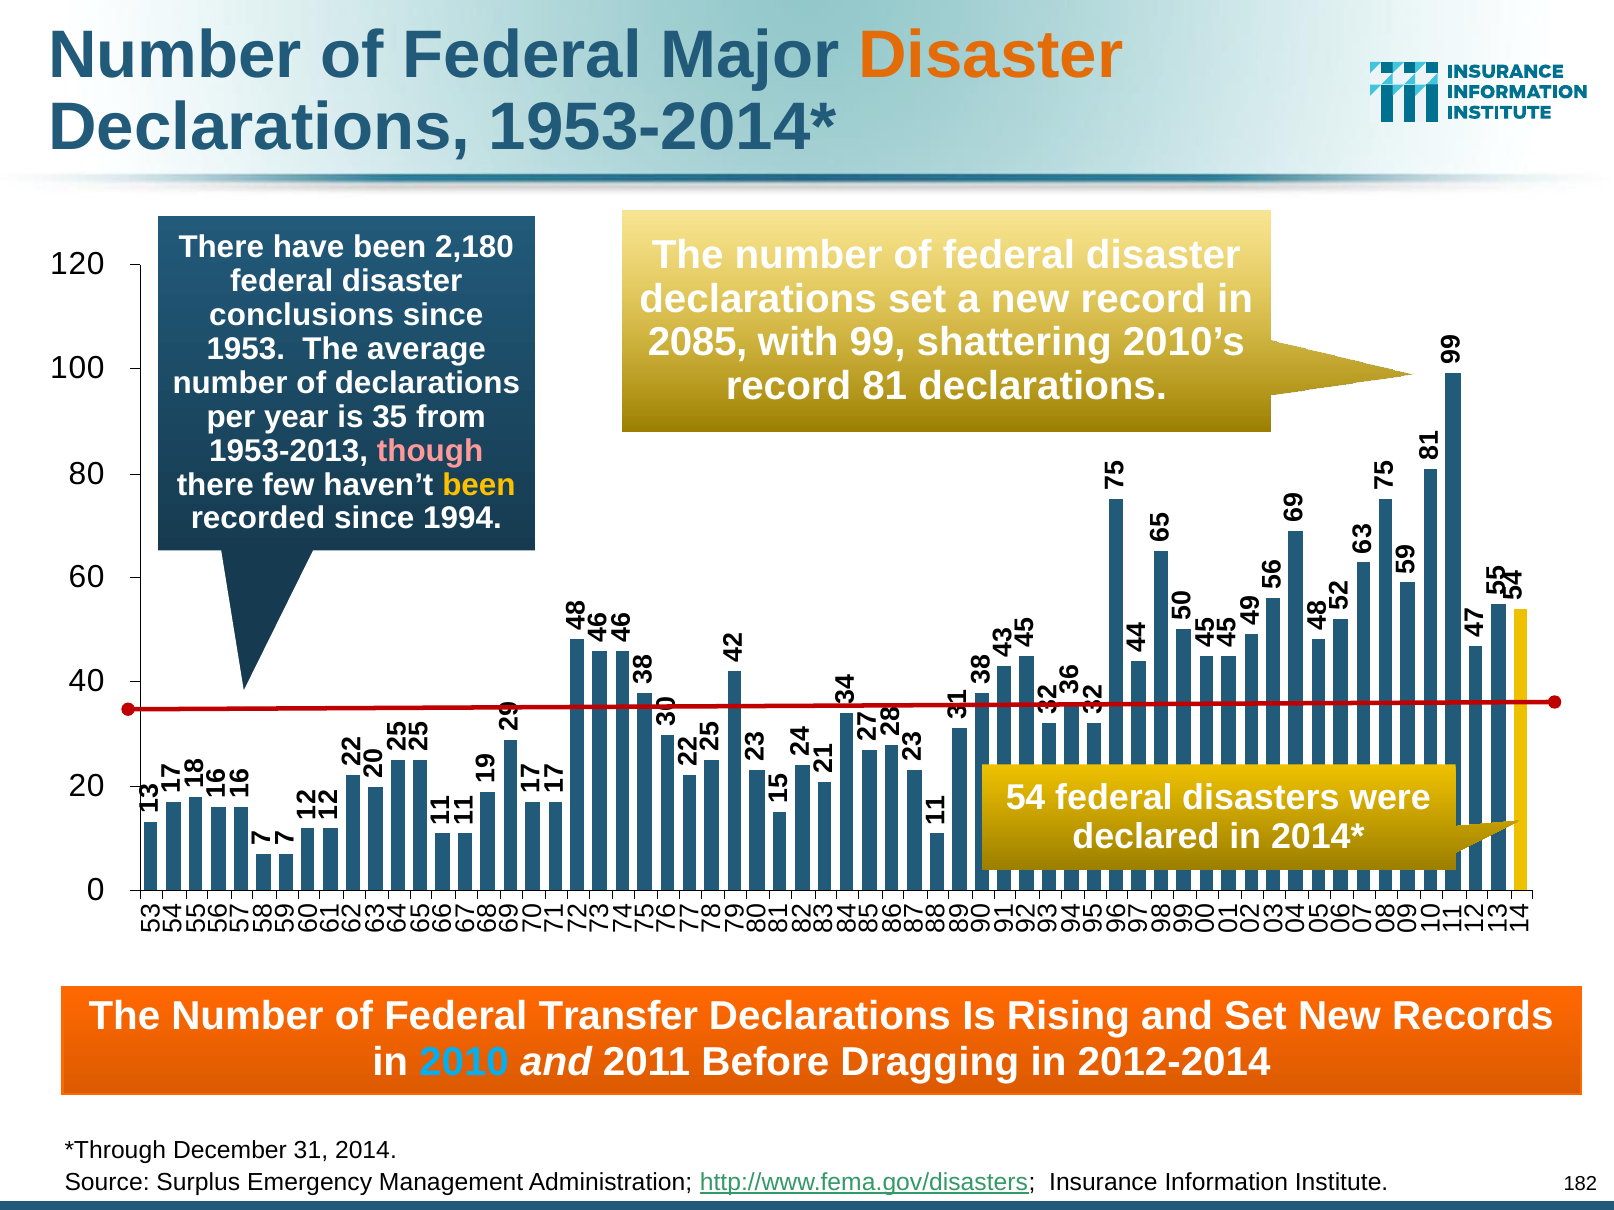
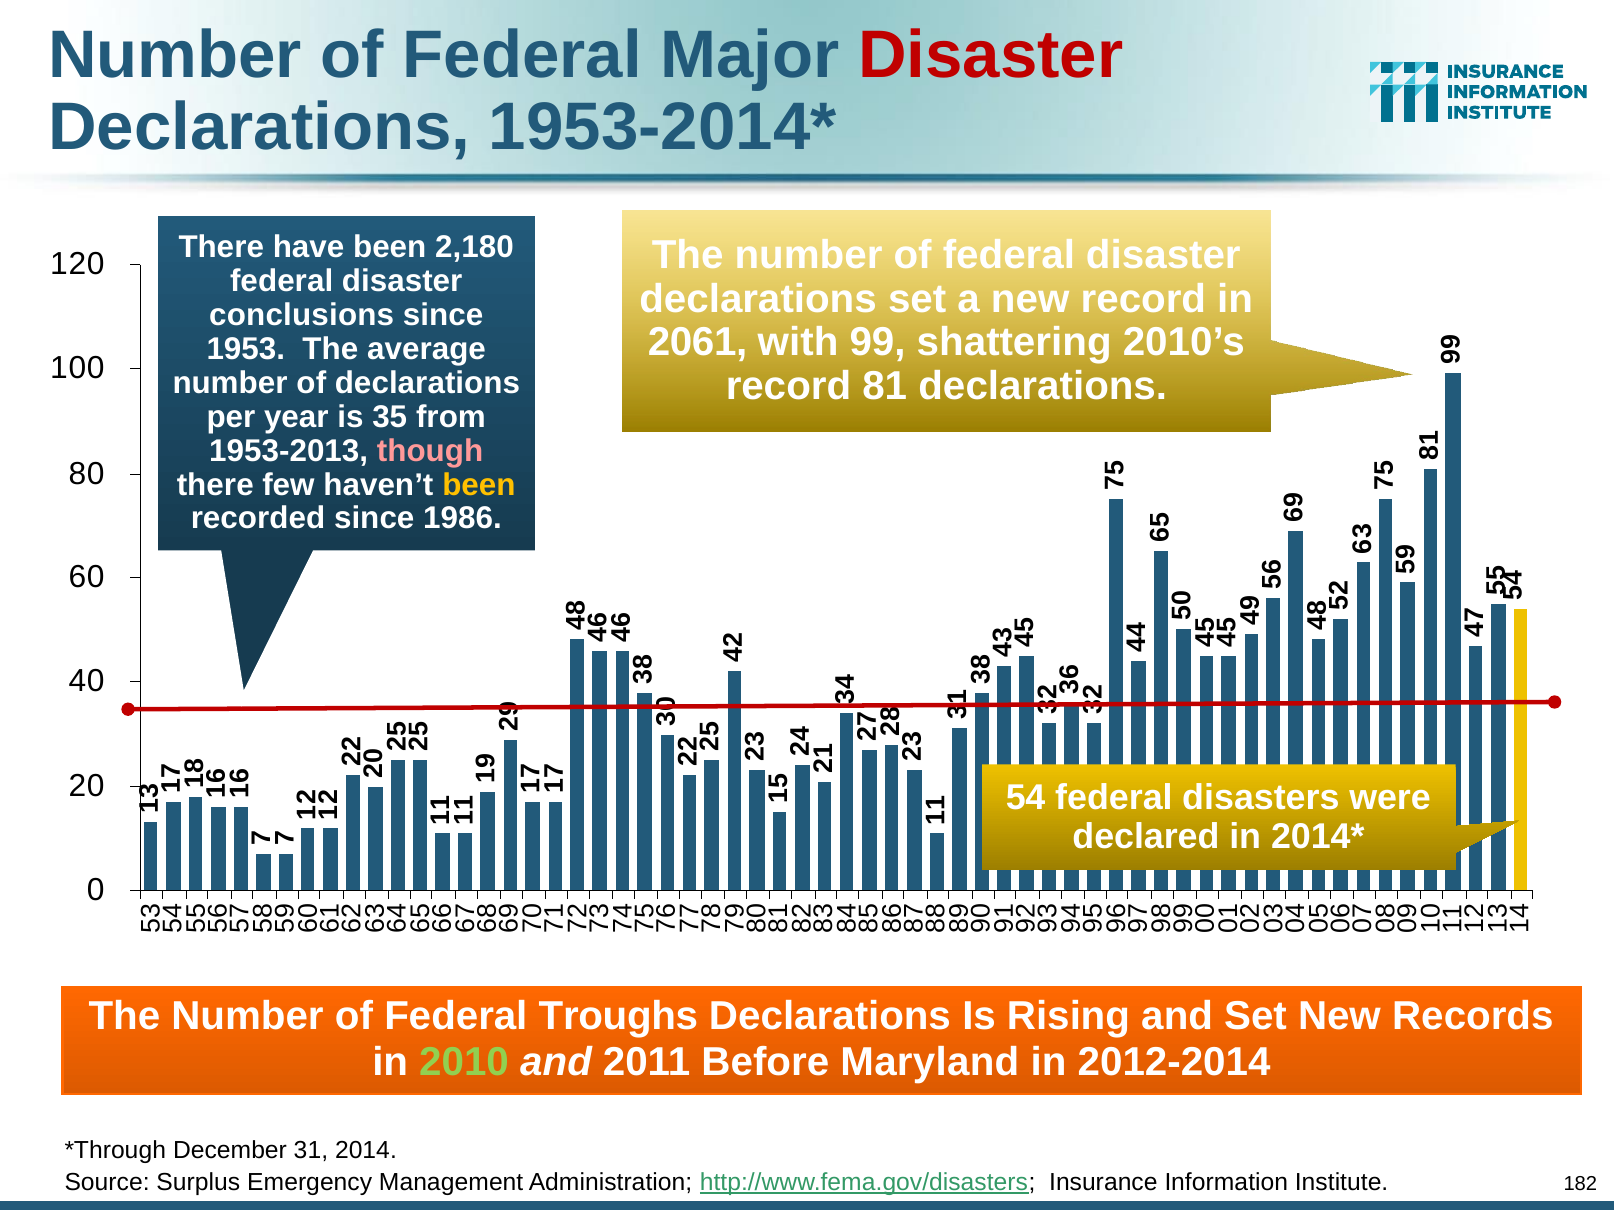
Disaster colour: orange -> red (991, 55)
2085: 2085 -> 2061 (698, 343)
1994: 1994 -> 1986 (462, 519)
Transfer: Transfer -> Troughs (618, 1017)
2010 colour: light blue -> light green (464, 1063)
Dragging: Dragging -> Maryland (930, 1063)
